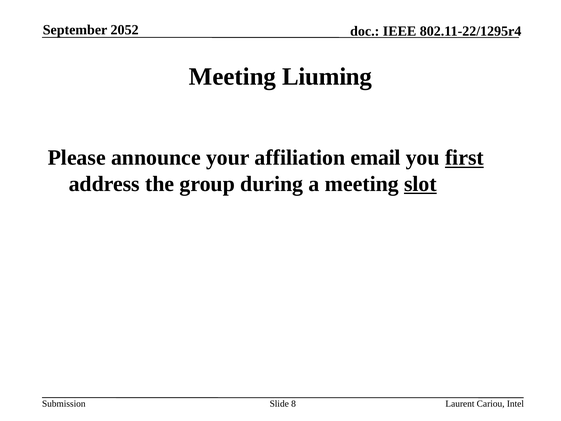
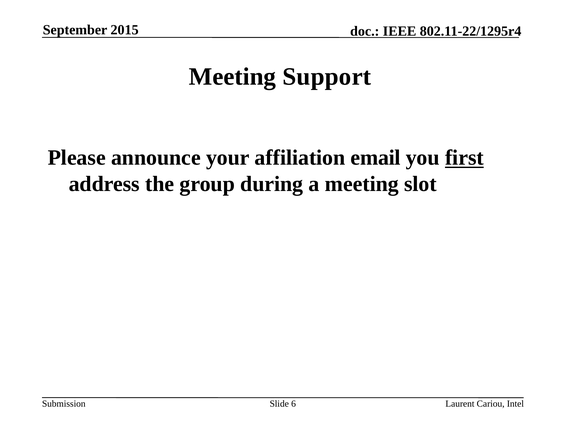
2052: 2052 -> 2015 (125, 30)
Liuming: Liuming -> Support (327, 76)
slot underline: present -> none (420, 184)
8: 8 -> 6 (294, 404)
